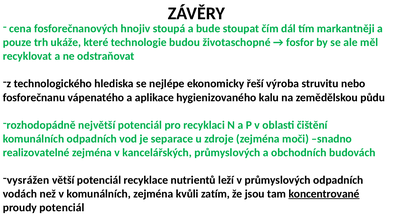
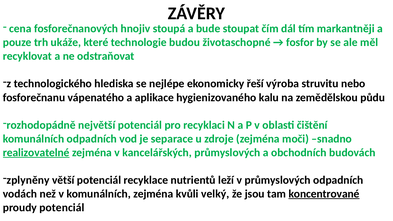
realizovatelné underline: none -> present (36, 153)
vysrážen: vysrážen -> zplyněny (28, 180)
zatím: zatím -> velký (215, 194)
